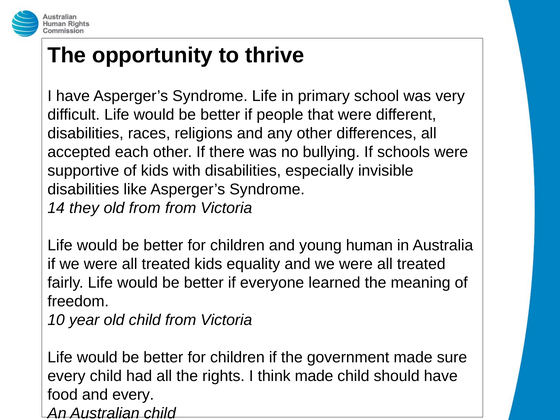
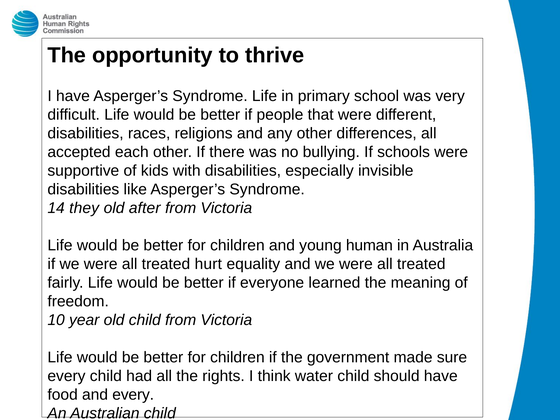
old from: from -> after (145, 208)
treated kids: kids -> hurt (208, 264)
think made: made -> water (314, 376)
